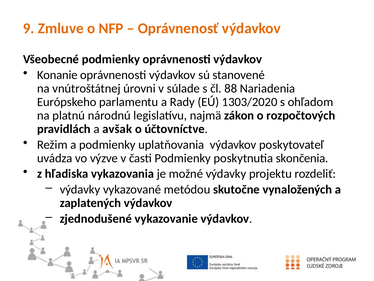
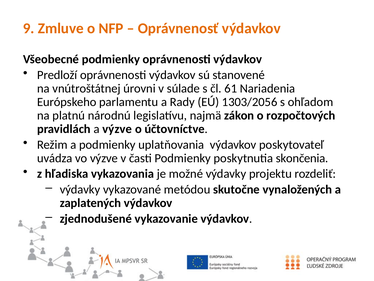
Konanie: Konanie -> Predloží (57, 75)
88: 88 -> 61 (231, 88)
1303/2020: 1303/2020 -> 1303/2056 (250, 102)
a avšak: avšak -> výzve (117, 129)
